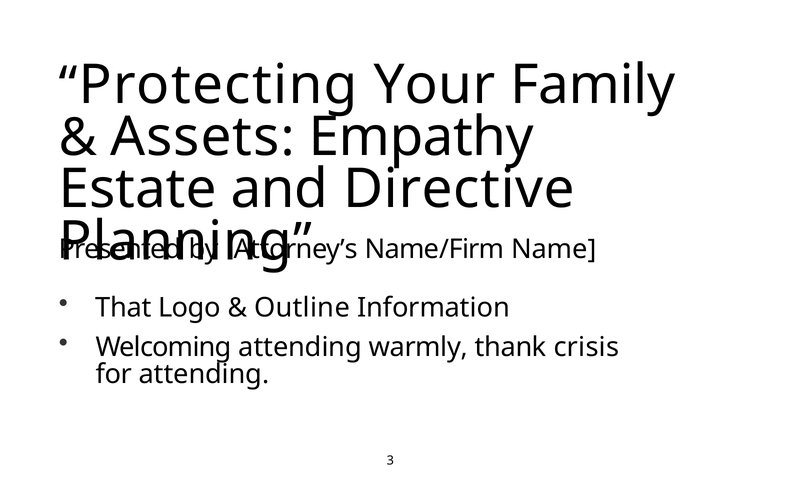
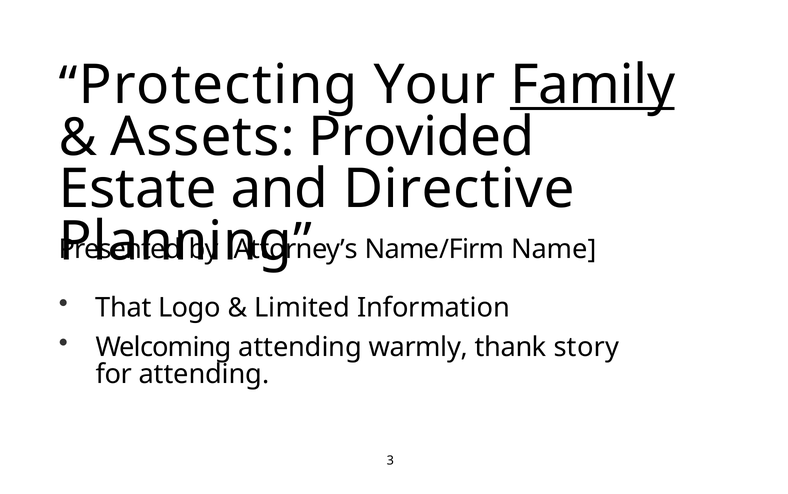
Family underline: none -> present (593, 85)
Empathy: Empathy -> Provided (421, 137)
Outline: Outline -> Limited (302, 308)
crisis: crisis -> story (586, 347)
